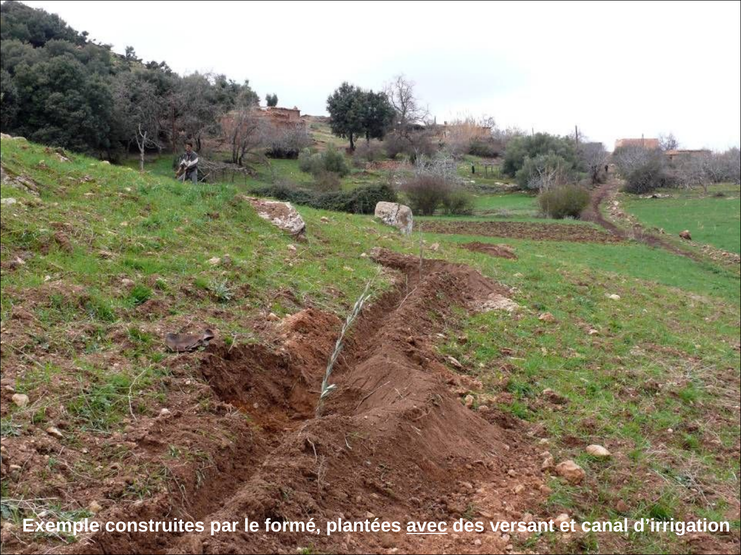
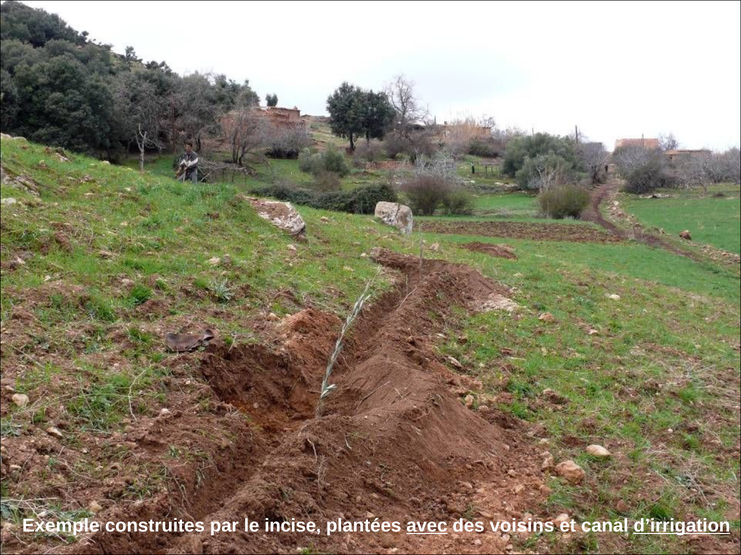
formé: formé -> incise (293, 526)
versant: versant -> voisins (522, 526)
d’irrigation underline: none -> present (682, 526)
